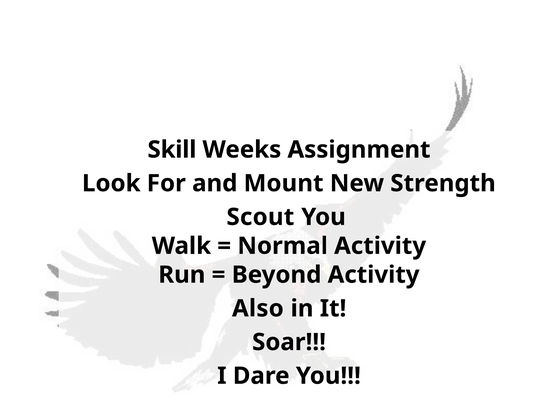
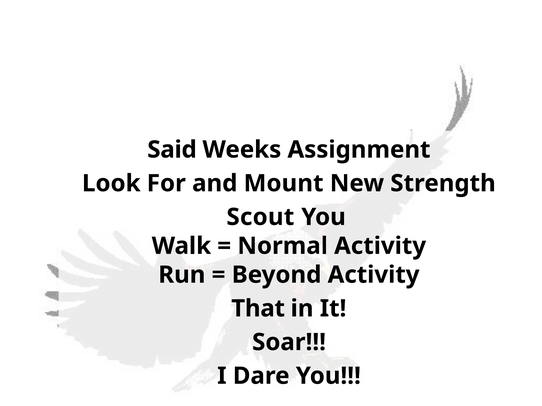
Skill: Skill -> Said (172, 150)
Also: Also -> That (258, 309)
